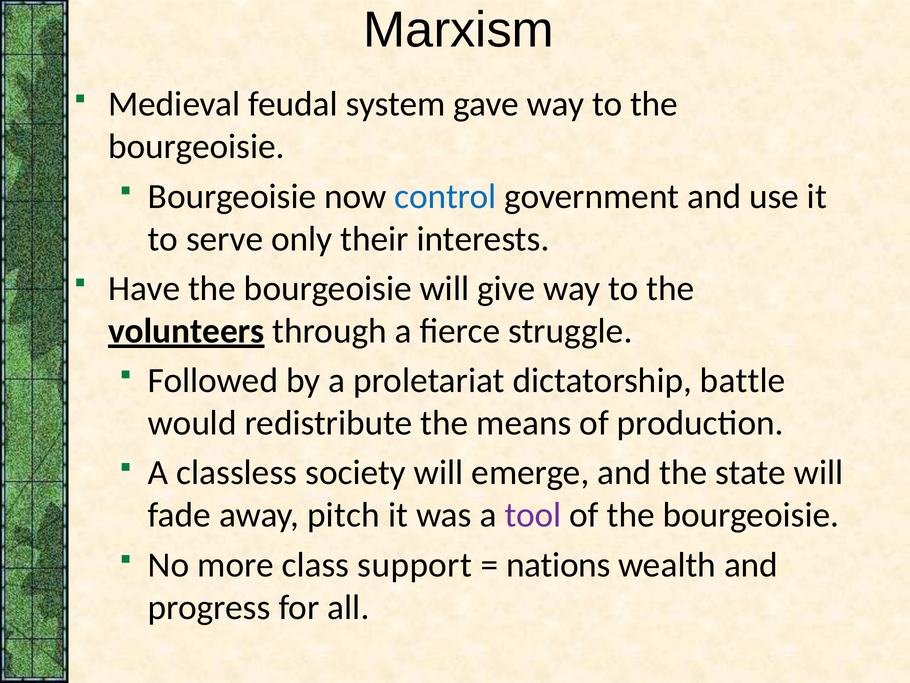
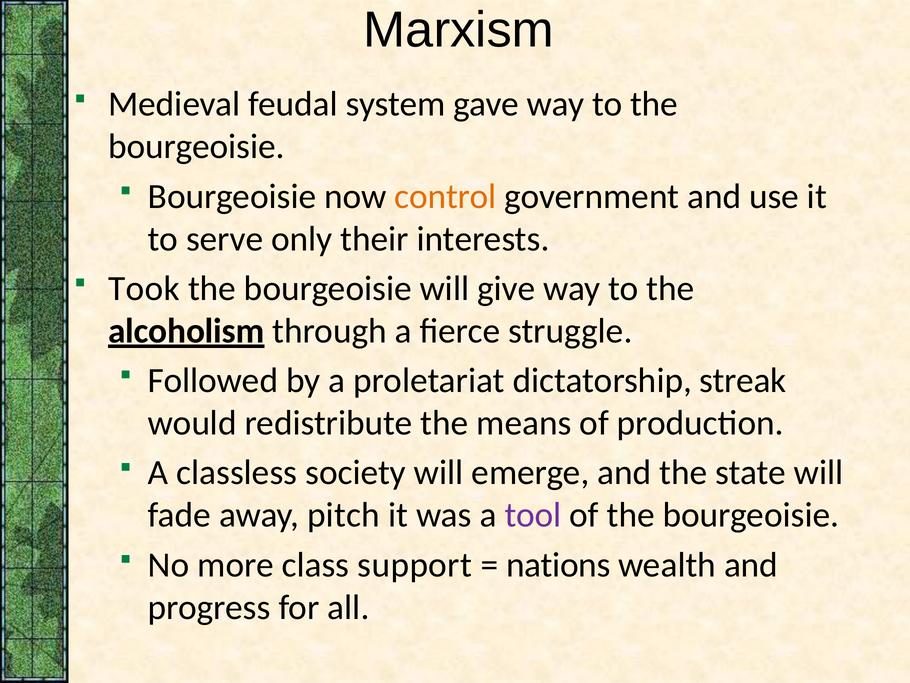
control colour: blue -> orange (446, 196)
Have: Have -> Took (144, 288)
volunteers: volunteers -> alcoholism (186, 331)
battle: battle -> streak (743, 380)
